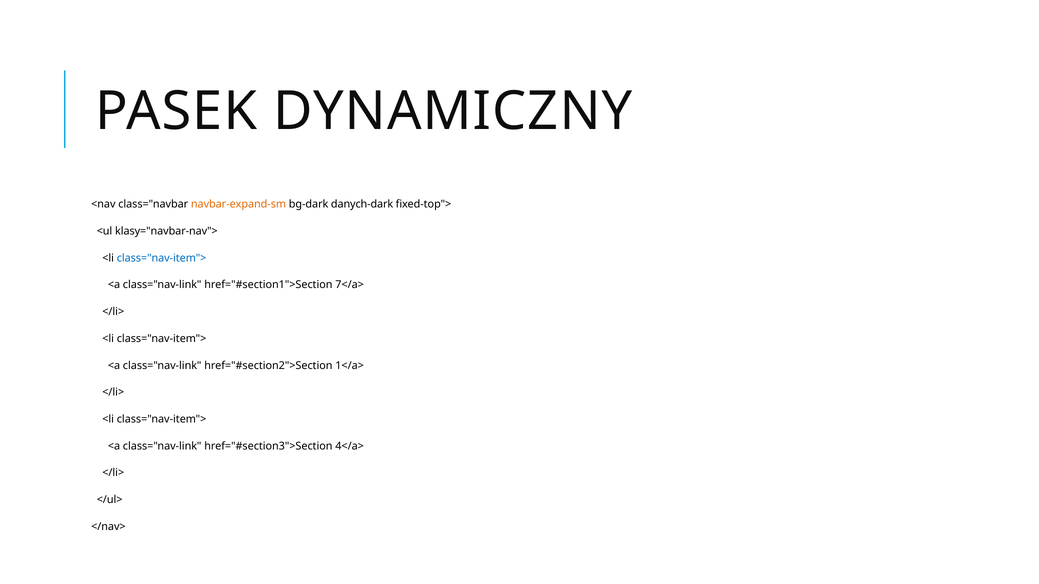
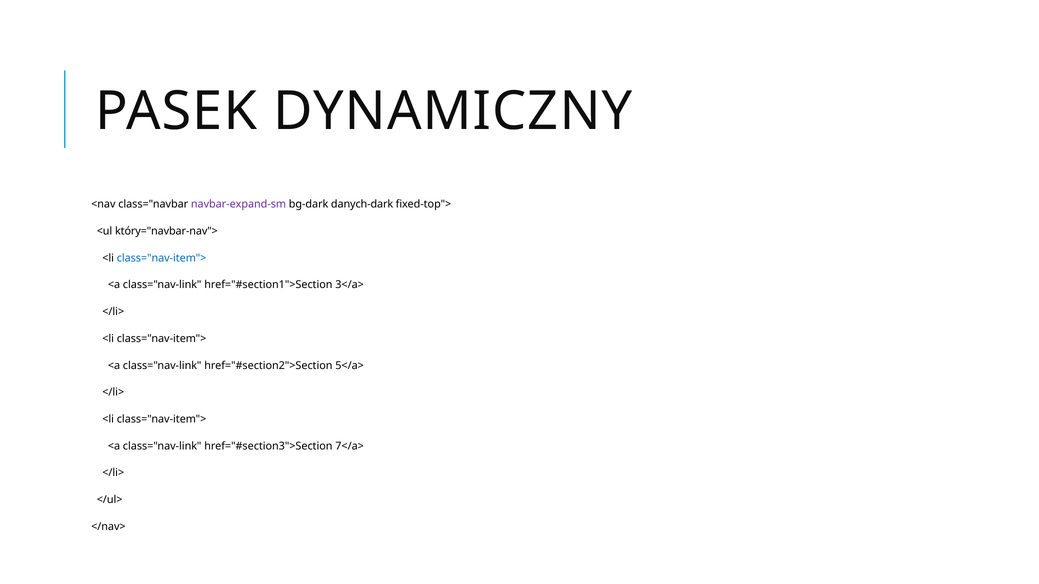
navbar-expand-sm colour: orange -> purple (238, 204)
klasy="navbar-nav">: klasy="navbar-nav"> -> który="navbar-nav"> (166, 231)
7</a>: 7</a> -> 3</a> (350, 285)
1</a>: 1</a> -> 5</a> (350, 366)
4</a>: 4</a> -> 7</a> (350, 446)
